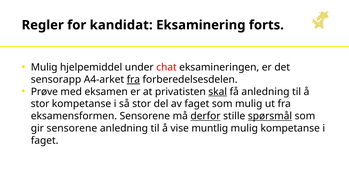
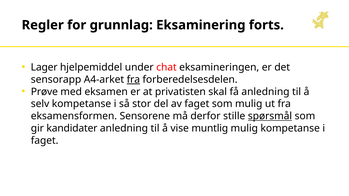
kandidat: kandidat -> grunnlag (121, 25)
Mulig: Mulig -> Lager (44, 67)
skal underline: present -> none (218, 92)
stor: stor -> selv (40, 104)
derfor underline: present -> none (206, 116)
gir sensorene: sensorene -> kandidater (72, 128)
